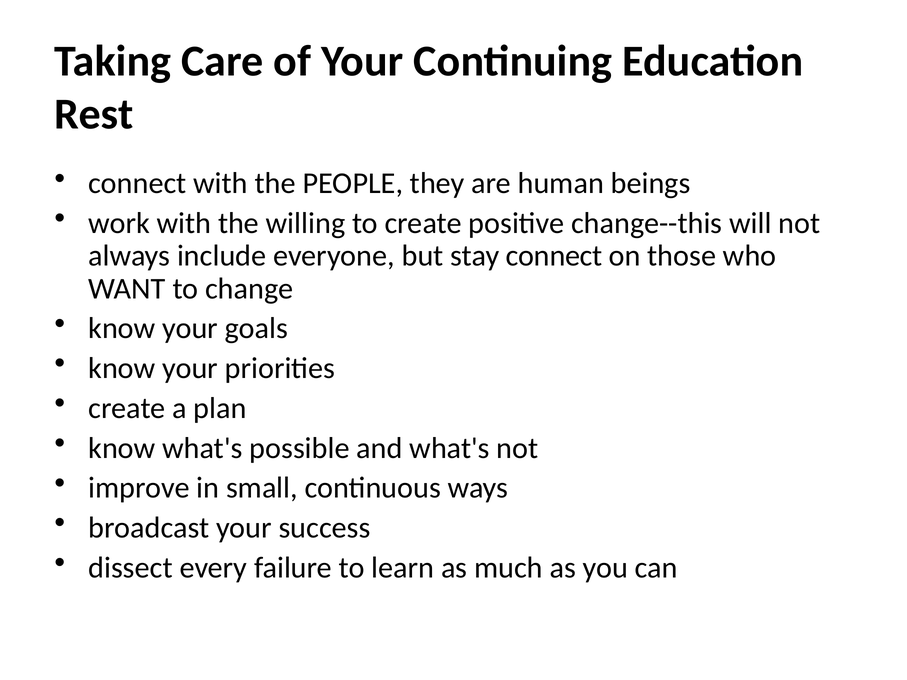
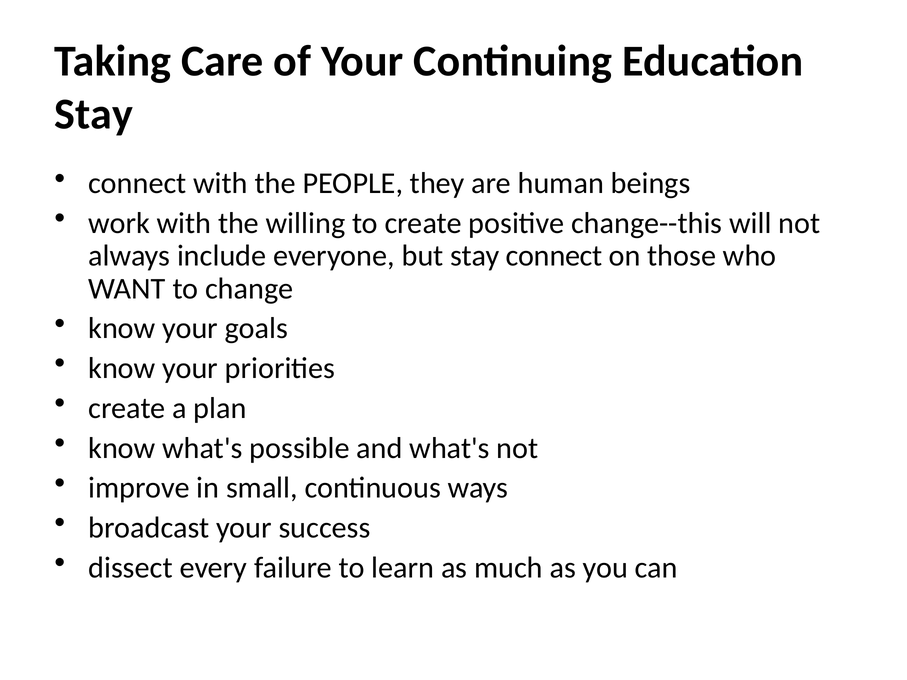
Rest: Rest -> Stay (94, 114)
